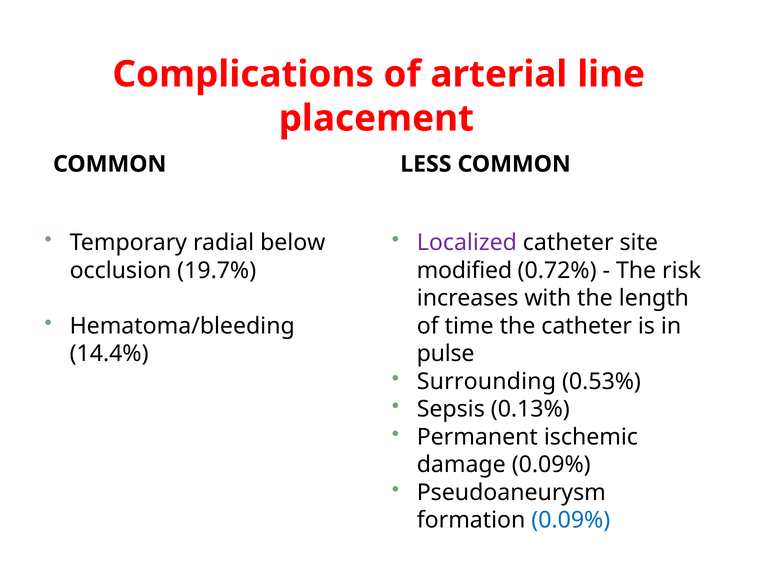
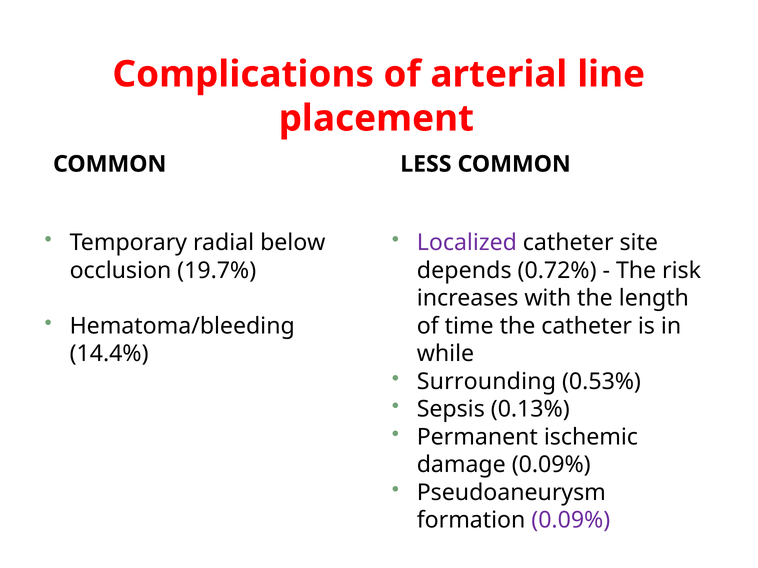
modified: modified -> depends (464, 271)
pulse: pulse -> while (445, 354)
0.09% colour: blue -> purple (571, 521)
